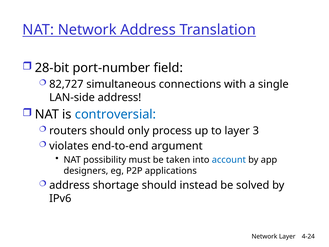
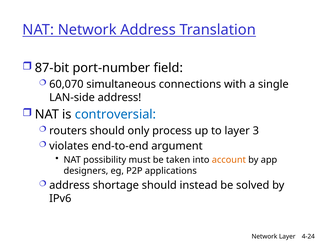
28-bit: 28-bit -> 87-bit (52, 68)
82,727: 82,727 -> 60,070 (66, 84)
account colour: blue -> orange (229, 160)
